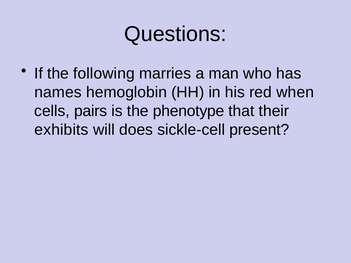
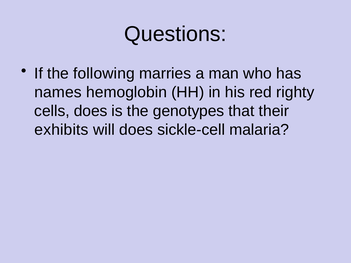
when: when -> righty (295, 92)
cells pairs: pairs -> does (91, 111)
phenotype: phenotype -> genotypes (189, 111)
present: present -> malaria (259, 130)
